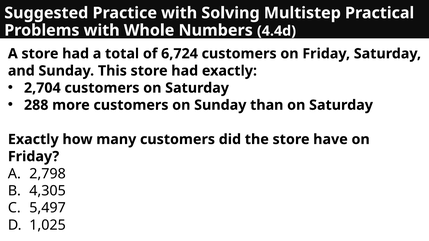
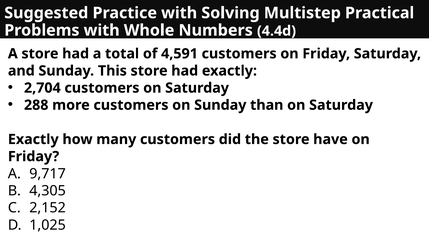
6,724: 6,724 -> 4,591 (180, 54)
2,798: 2,798 -> 9,717 (48, 174)
5,497: 5,497 -> 2,152 (48, 208)
